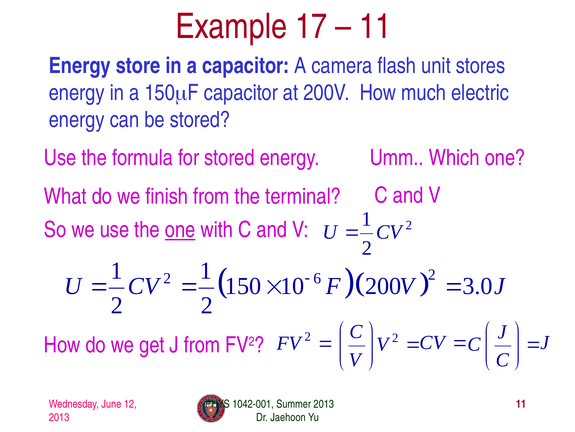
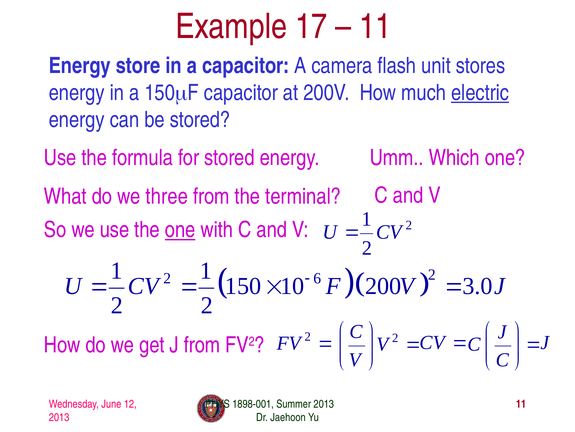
electric underline: none -> present (480, 93)
finish: finish -> three (167, 196)
1042-001: 1042-001 -> 1898-001 (253, 403)
